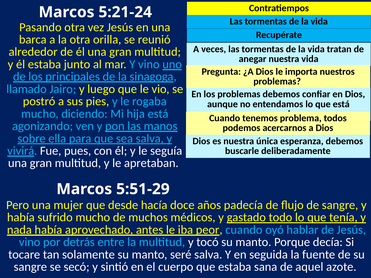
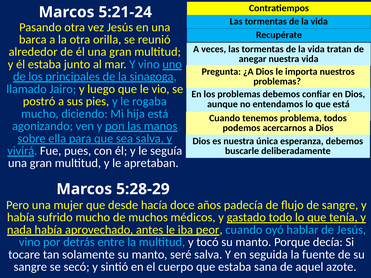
5:51-29: 5:51-29 -> 5:28-29 (143, 189)
